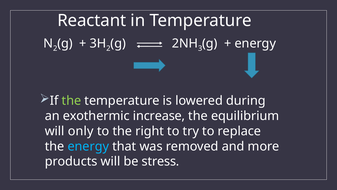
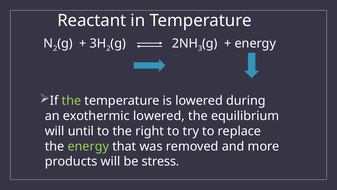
exothermic increase: increase -> lowered (159, 116)
only: only -> until (81, 131)
energy colour: light blue -> light green (88, 146)
